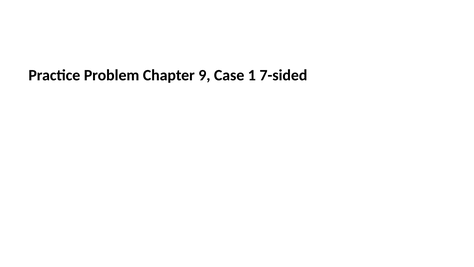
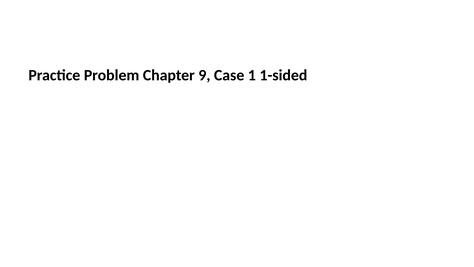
7-sided: 7-sided -> 1-sided (283, 75)
